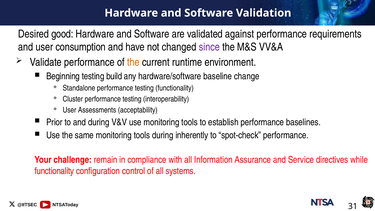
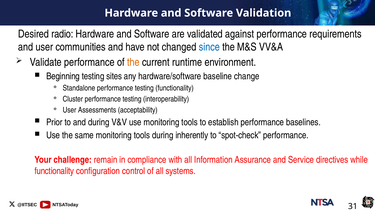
good: good -> radio (62, 34)
consumption: consumption -> communities (81, 47)
since colour: purple -> blue (209, 47)
build: build -> sites (114, 76)
